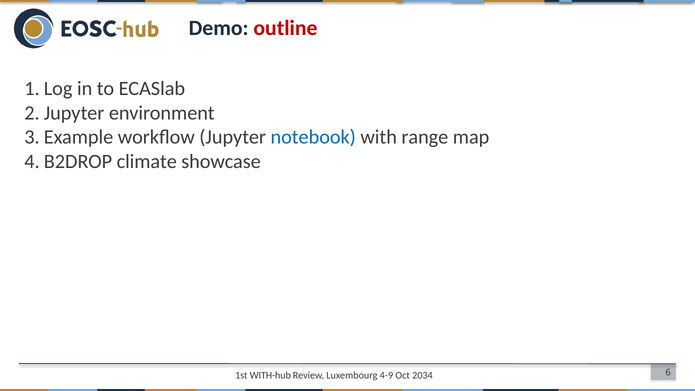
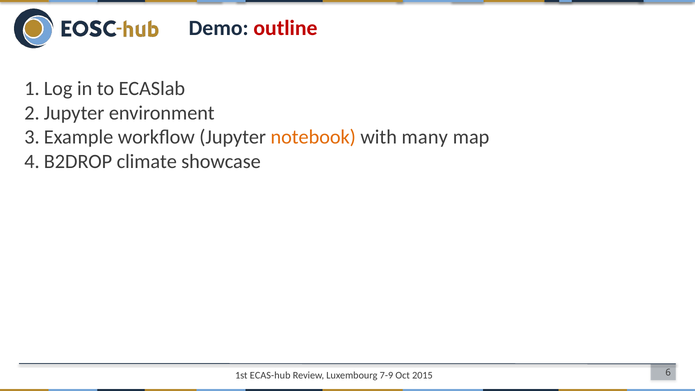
notebook colour: blue -> orange (313, 137)
range: range -> many (425, 137)
WITH-hub: WITH-hub -> ECAS-hub (270, 375)
4-9: 4-9 -> 7-9 (386, 375)
2034: 2034 -> 2015 (422, 375)
